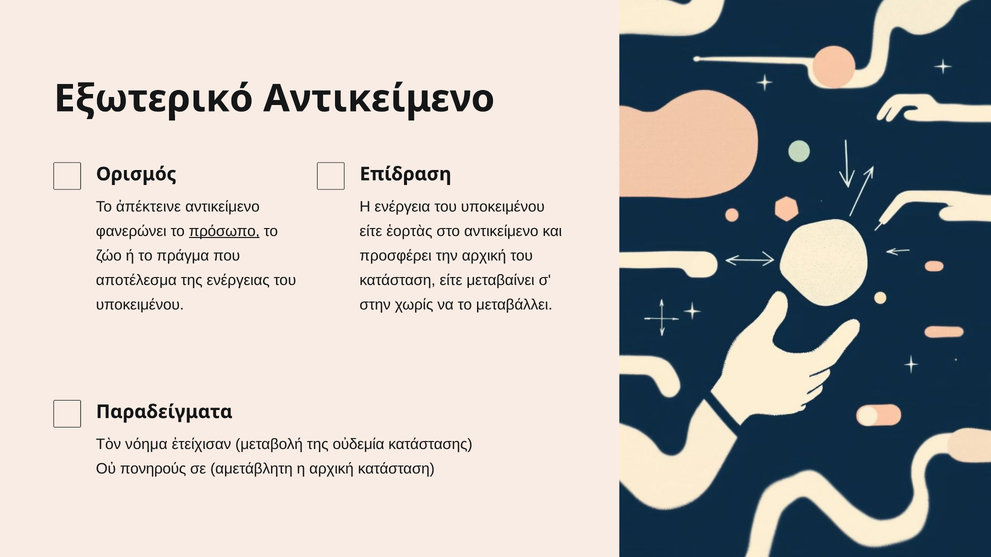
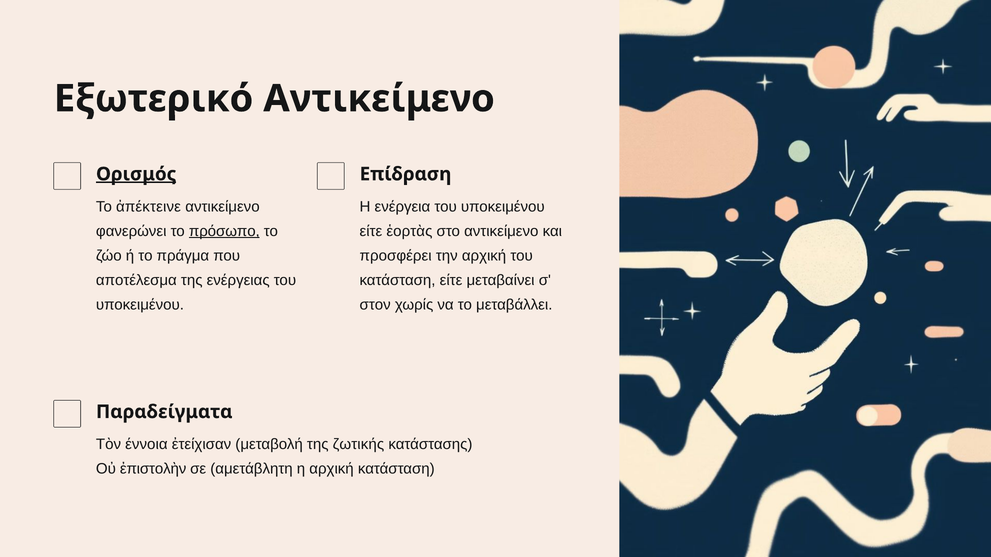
Ορισμός underline: none -> present (136, 174)
στην: στην -> στον (375, 305)
νόημα: νόημα -> έννοια (146, 445)
οὐδεμία: οὐδεμία -> ζωτικής (358, 445)
πονηρούς: πονηρούς -> ἐπιστολὴν (153, 469)
